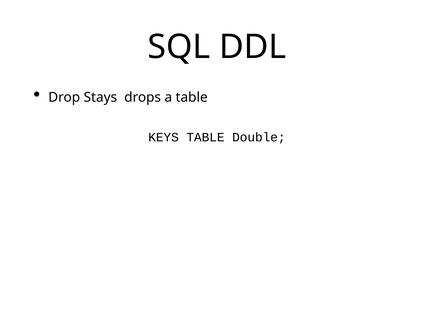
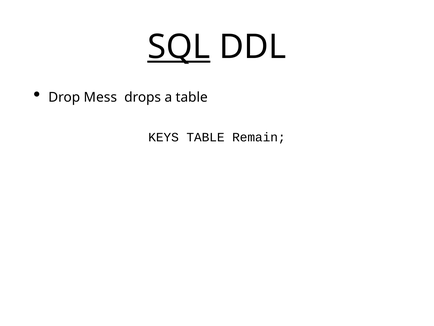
SQL underline: none -> present (179, 47)
Stays: Stays -> Mess (100, 97)
Double: Double -> Remain (259, 137)
